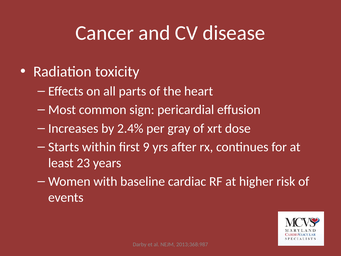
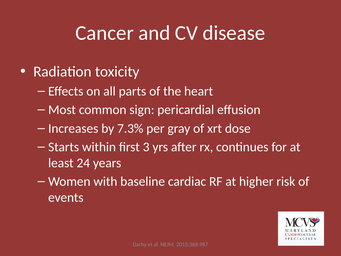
2.4%: 2.4% -> 7.3% (130, 128)
9: 9 -> 3 (146, 147)
23: 23 -> 24 (83, 163)
